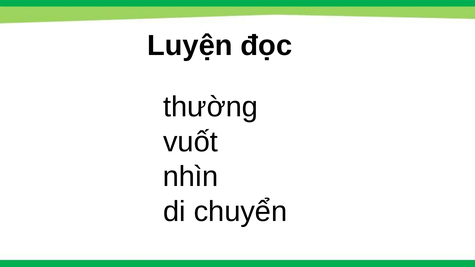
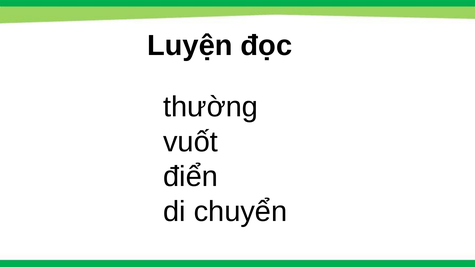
nhìn: nhìn -> điển (191, 177)
